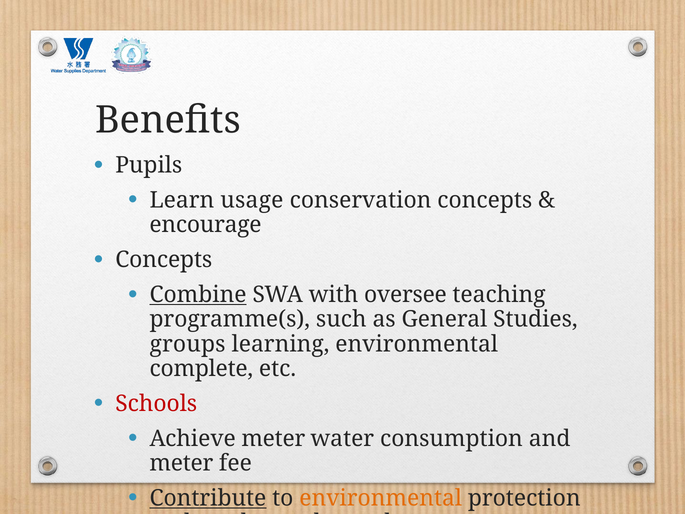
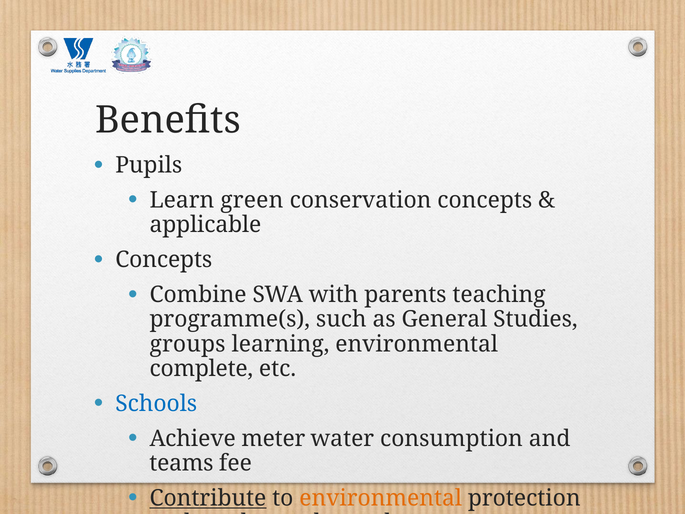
Learn usage: usage -> green (252, 200)
encourage: encourage -> applicable (205, 225)
Combine underline: present -> none (198, 295)
oversee: oversee -> parents (405, 295)
Schools colour: red -> blue (156, 403)
meter: meter -> teams (181, 463)
